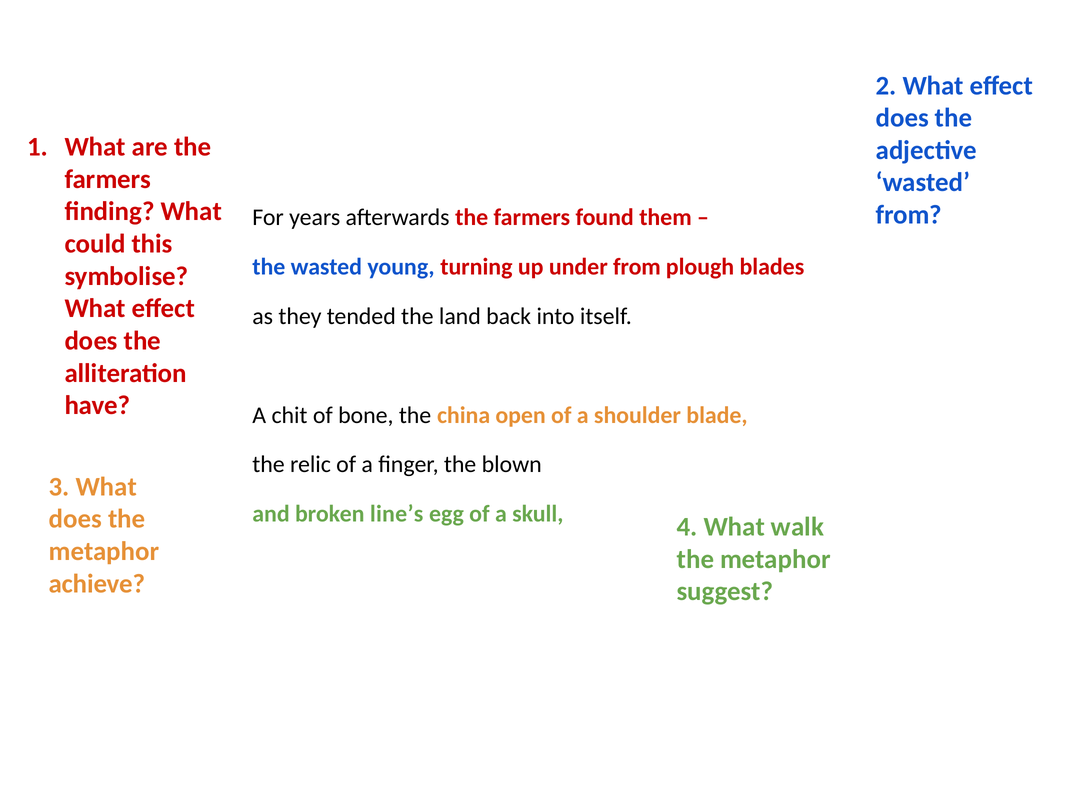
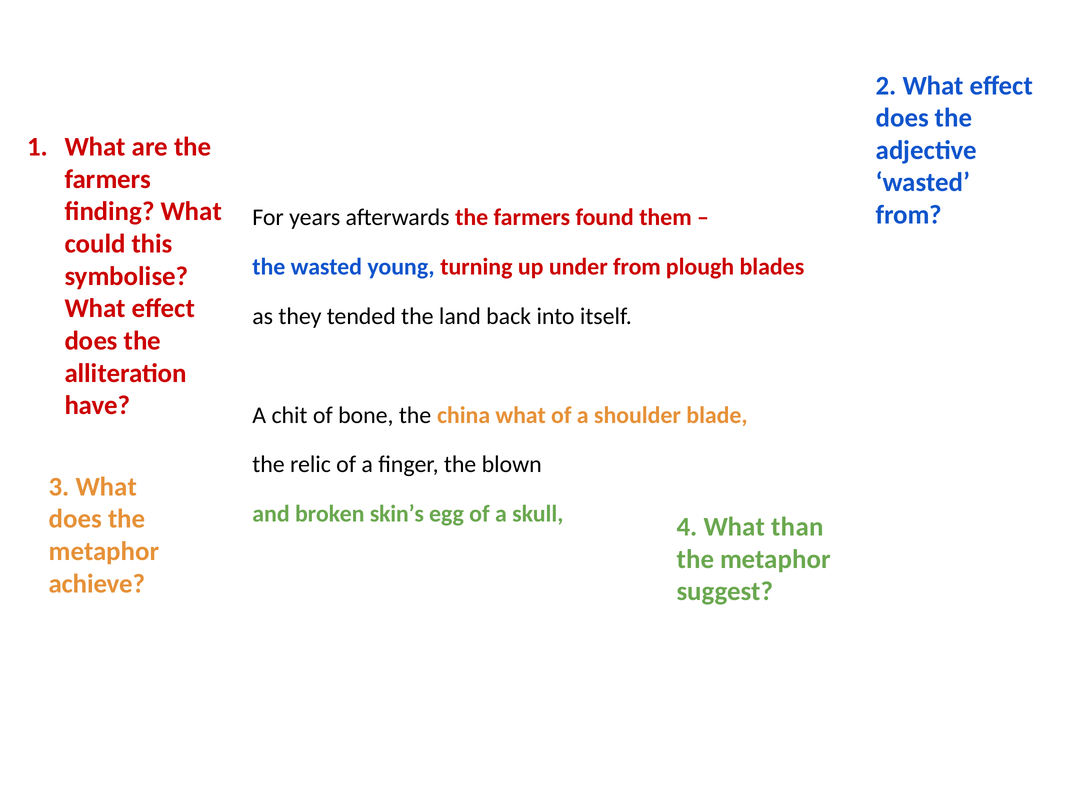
china open: open -> what (521, 415)
line’s: line’s -> skin’s (397, 514)
walk: walk -> than (797, 527)
